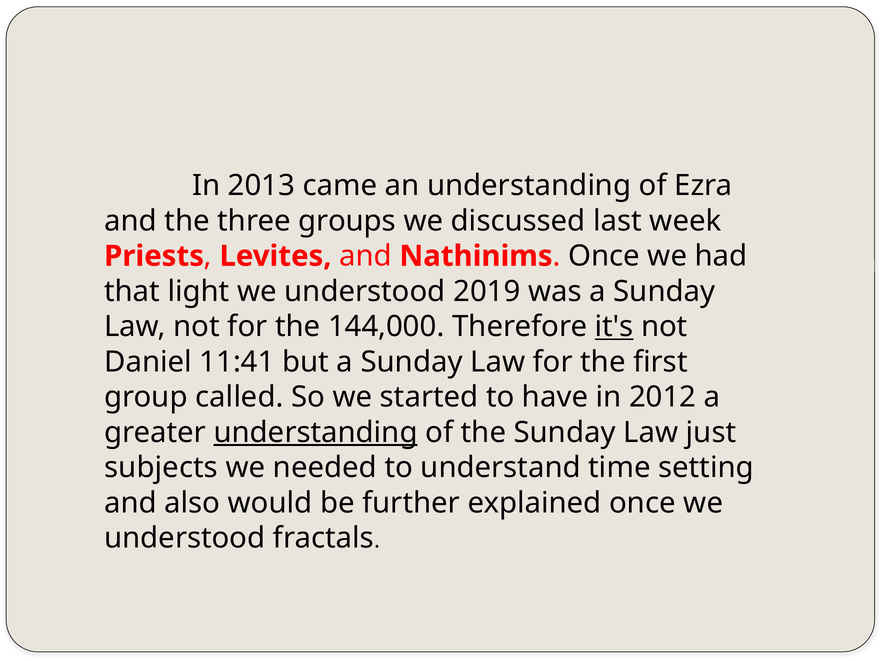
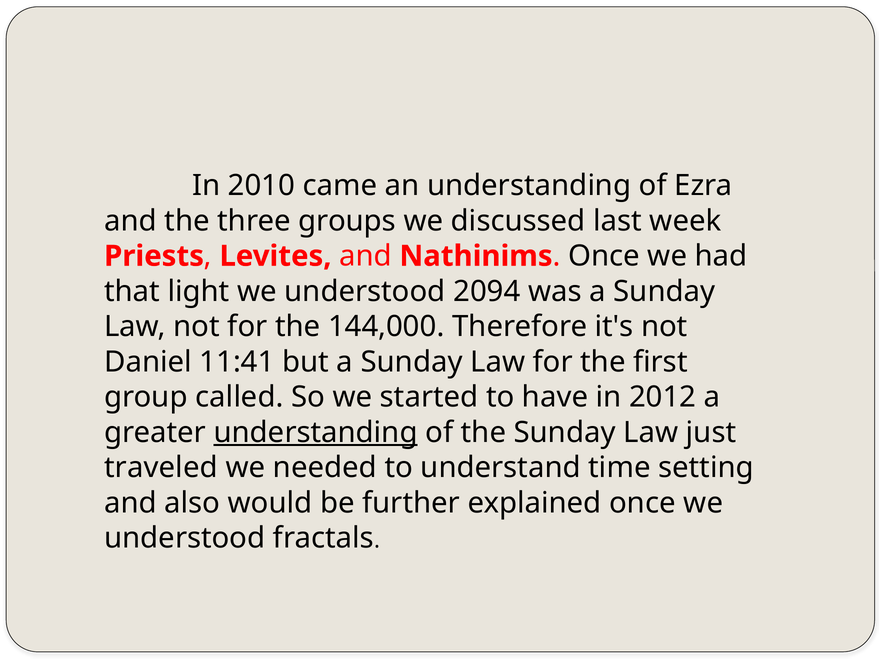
2013: 2013 -> 2010 (261, 186)
2019: 2019 -> 2094 (487, 291)
it's underline: present -> none (614, 326)
subjects: subjects -> traveled (161, 467)
